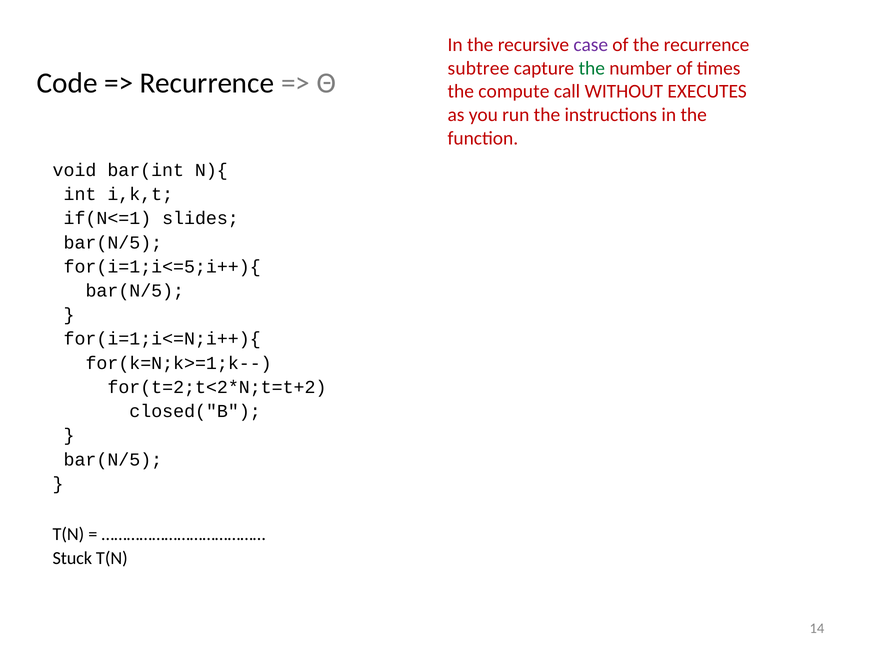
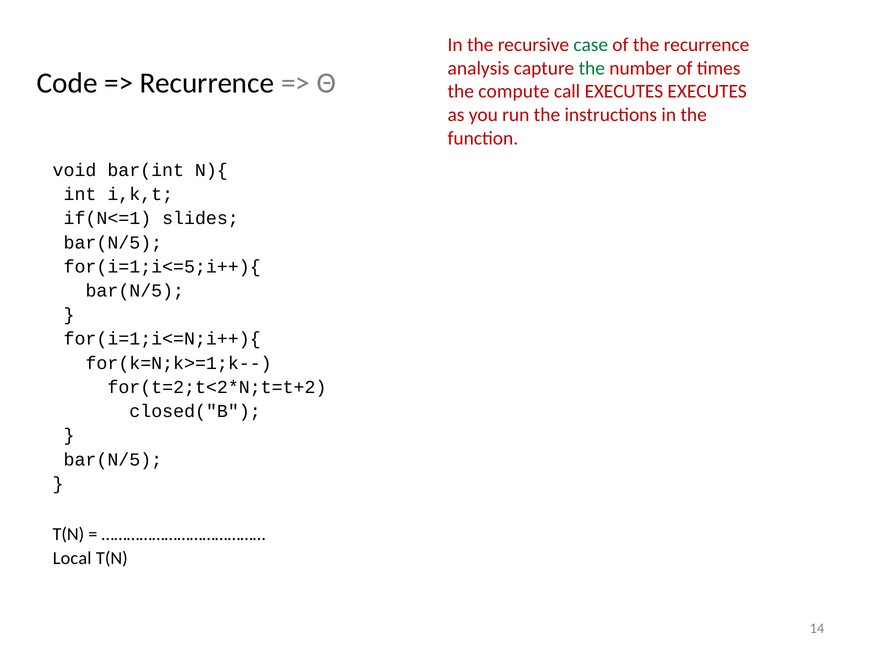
case colour: purple -> green (591, 45)
subtree: subtree -> analysis (479, 68)
call WITHOUT: WITHOUT -> EXECUTES (624, 91)
Stuck: Stuck -> Local (72, 558)
